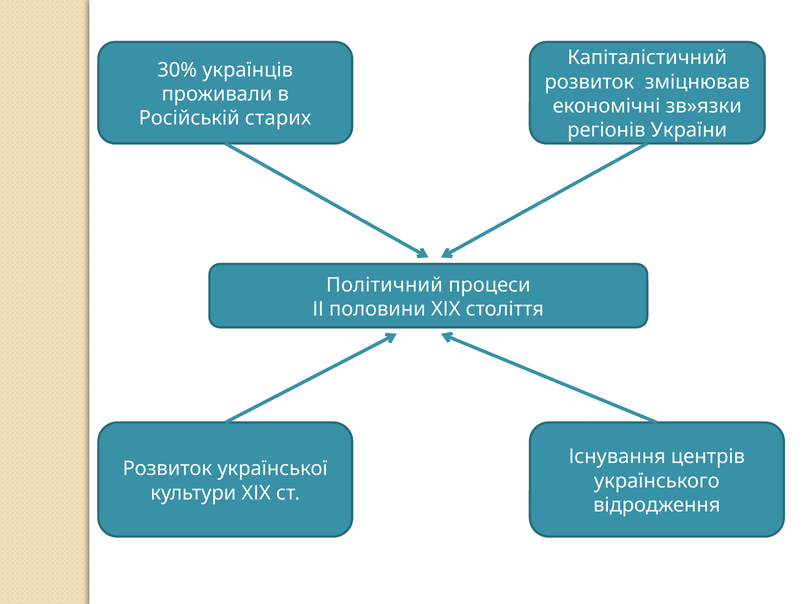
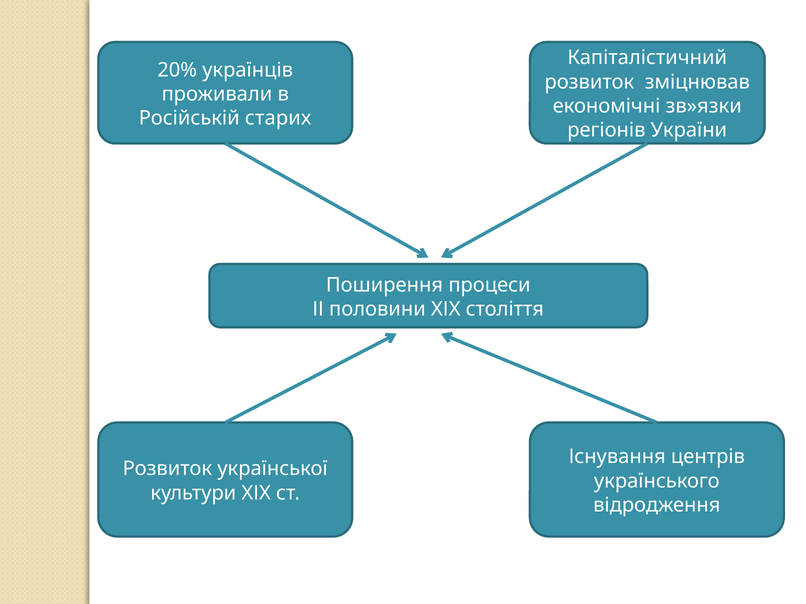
30%: 30% -> 20% (177, 70)
Політичний: Політичний -> Поширення (385, 285)
